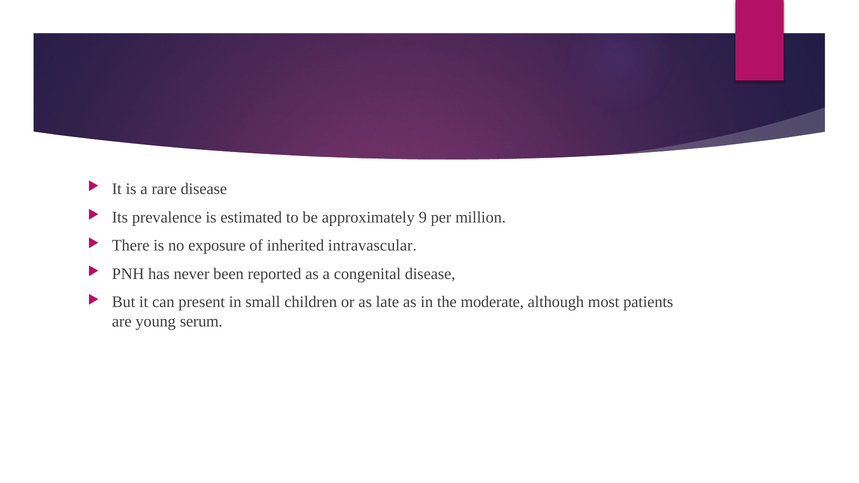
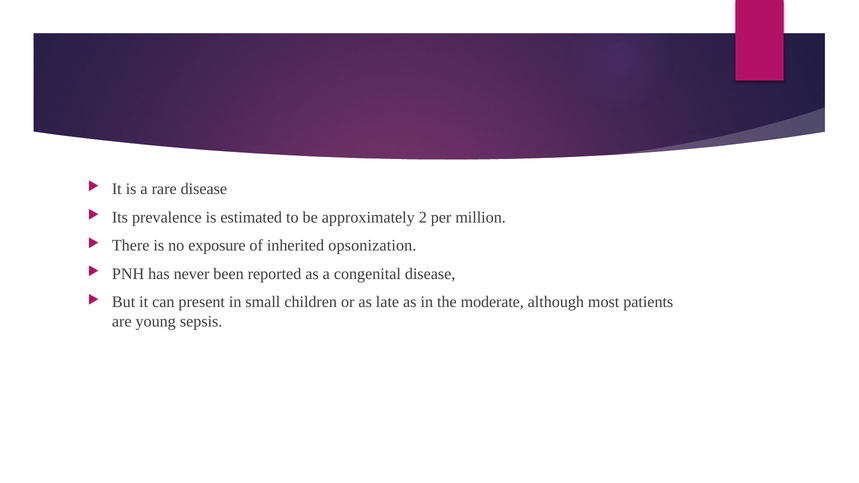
9: 9 -> 2 (423, 217)
intravascular: intravascular -> opsonization (372, 246)
serum: serum -> sepsis (201, 322)
